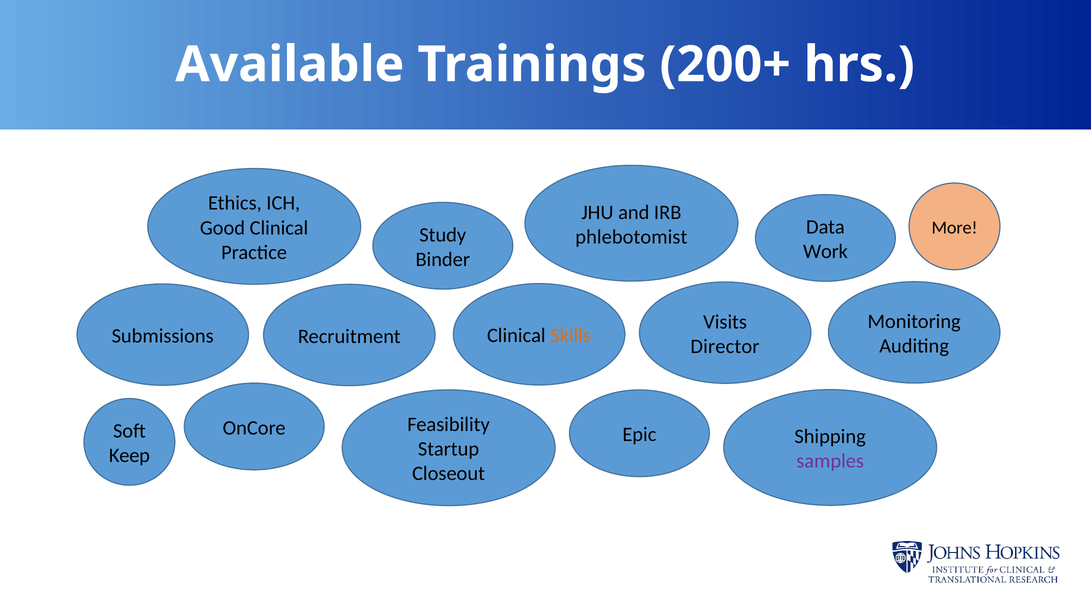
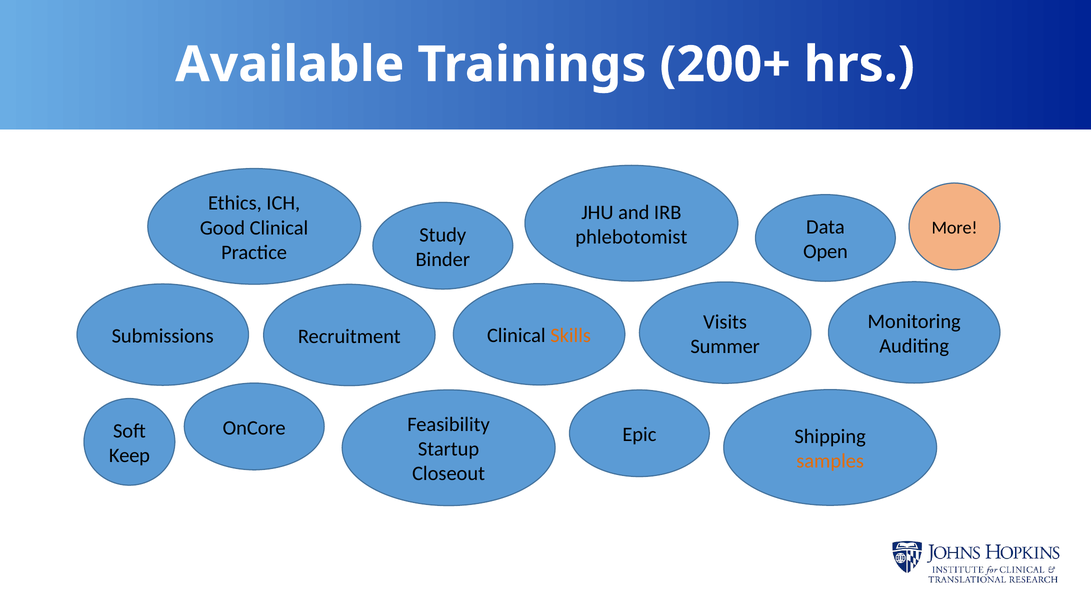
Work: Work -> Open (825, 252)
Director: Director -> Summer (725, 346)
samples colour: purple -> orange (830, 461)
